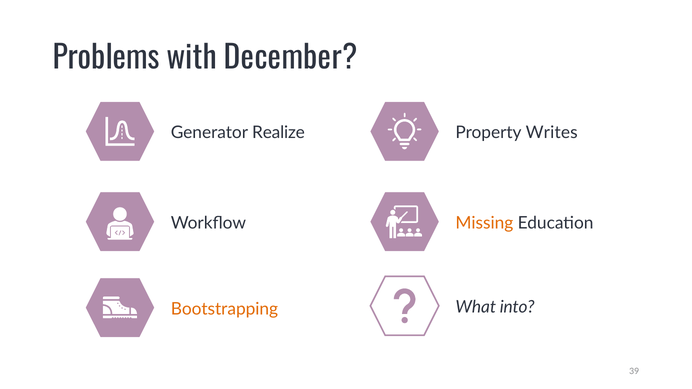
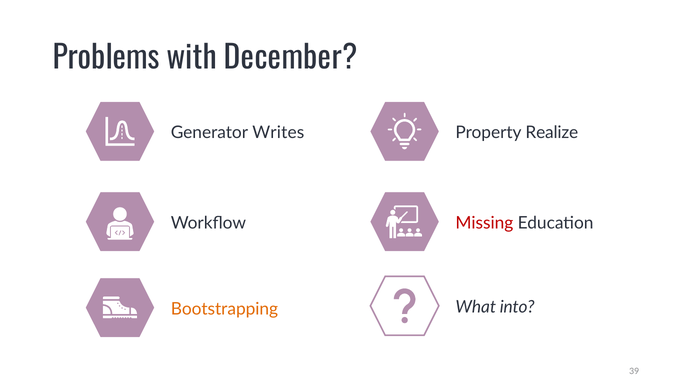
Realize: Realize -> Writes (278, 133)
Writes: Writes -> Realize (552, 133)
Missing colour: orange -> red (484, 223)
